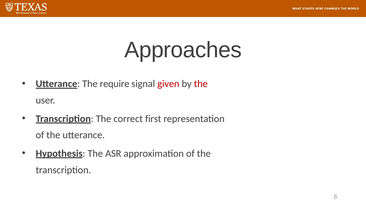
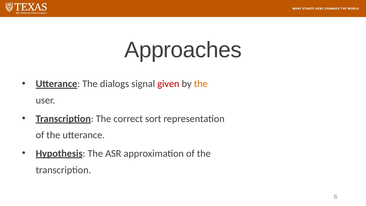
require: require -> dialogs (115, 84)
the colour: red -> orange (201, 84)
first: first -> sort (153, 119)
